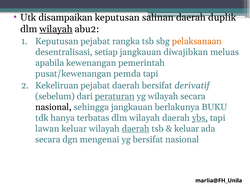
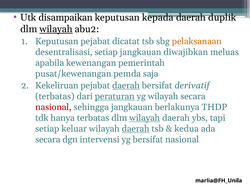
salinan: salinan -> kepada (158, 18)
rangka: rangka -> dicatat (126, 41)
pemda tapi: tapi -> saja (151, 74)
daerah underline: none -> present (126, 86)
sebelum: sebelum -> terbatas (55, 97)
nasional colour: black -> red (53, 107)
BUKU: BUKU -> THDP (214, 107)
wilayah underline: none -> present (145, 118)
ybs underline: present -> none (200, 118)
lawan: lawan -> setiap (47, 129)
keluar: keluar -> kedua (187, 129)
mengenai: mengenai -> intervensi (100, 140)
